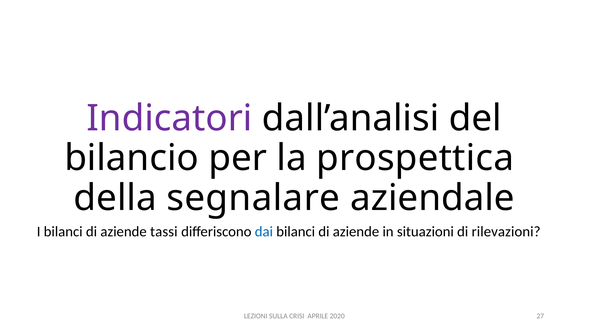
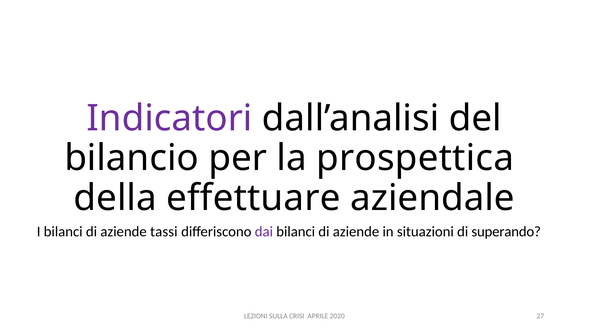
segnalare: segnalare -> effettuare (253, 198)
dai colour: blue -> purple (264, 232)
rilevazioni: rilevazioni -> superando (506, 232)
